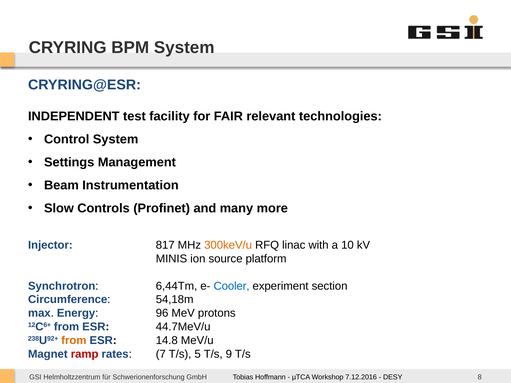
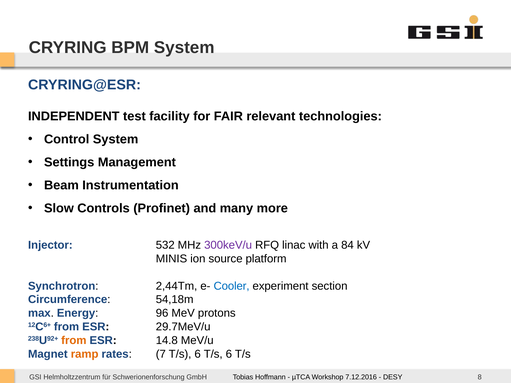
817: 817 -> 532 (165, 245)
300keV/u colour: orange -> purple (228, 245)
10: 10 -> 84 (347, 245)
6,44Tm: 6,44Tm -> 2,44Tm (177, 286)
44.7MeV/u: 44.7MeV/u -> 29.7MeV/u (183, 327)
ramp colour: red -> orange (85, 354)
7 T/s 5: 5 -> 6 (198, 354)
9: 9 -> 6 (229, 354)
